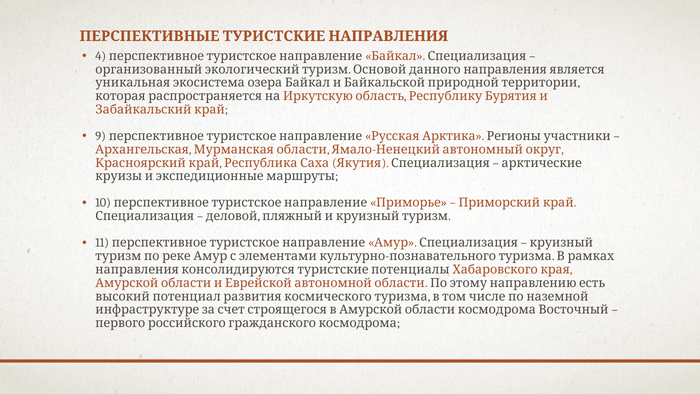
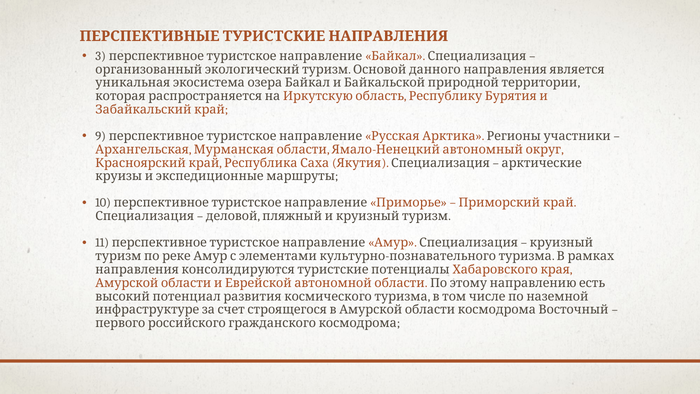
4: 4 -> 3 (101, 56)
